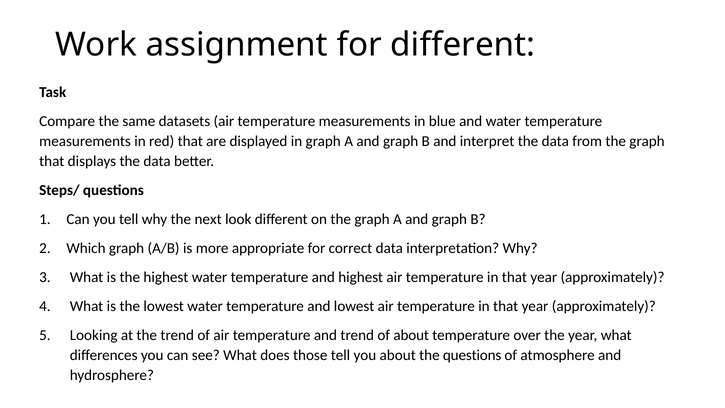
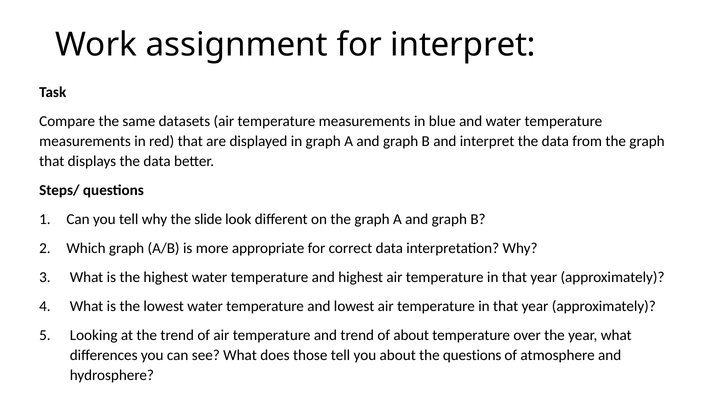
for different: different -> interpret (463, 45)
next: next -> slide (208, 219)
